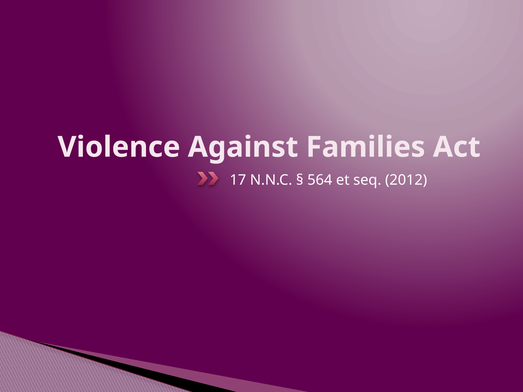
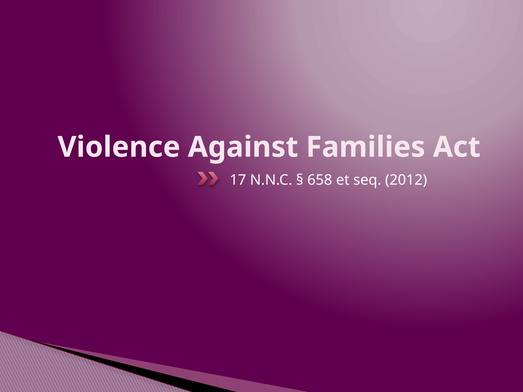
564: 564 -> 658 (320, 180)
